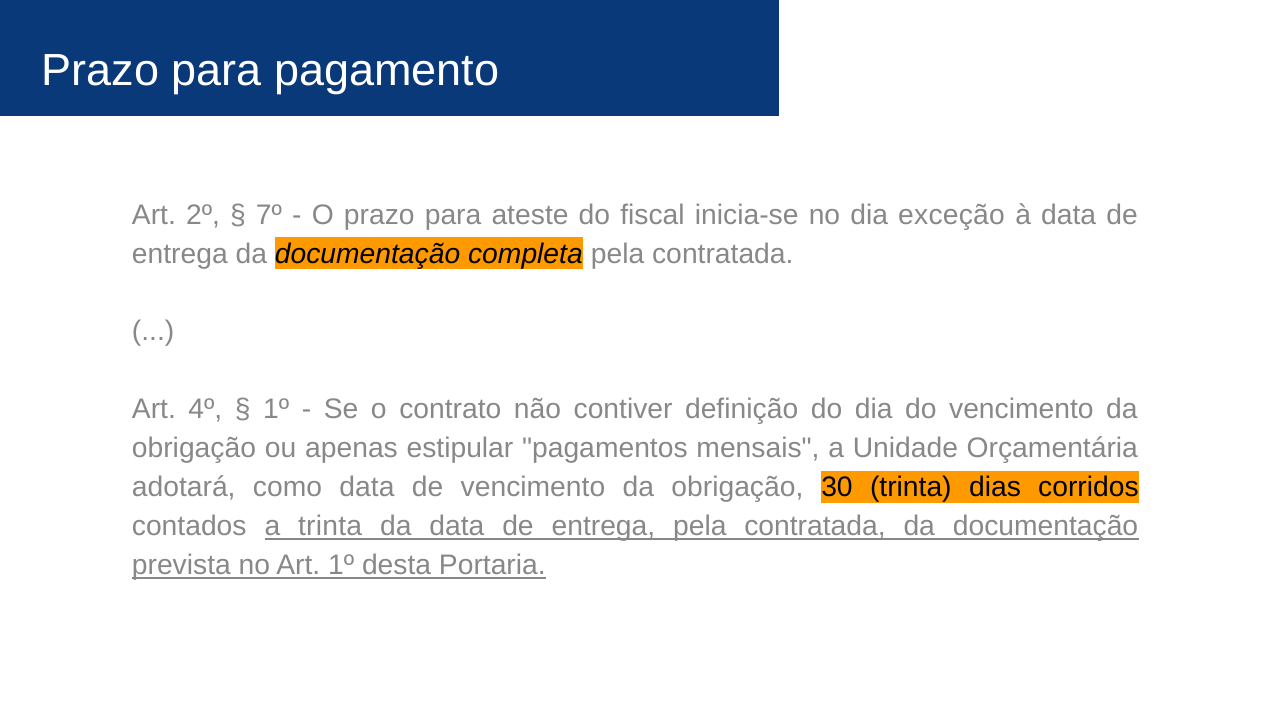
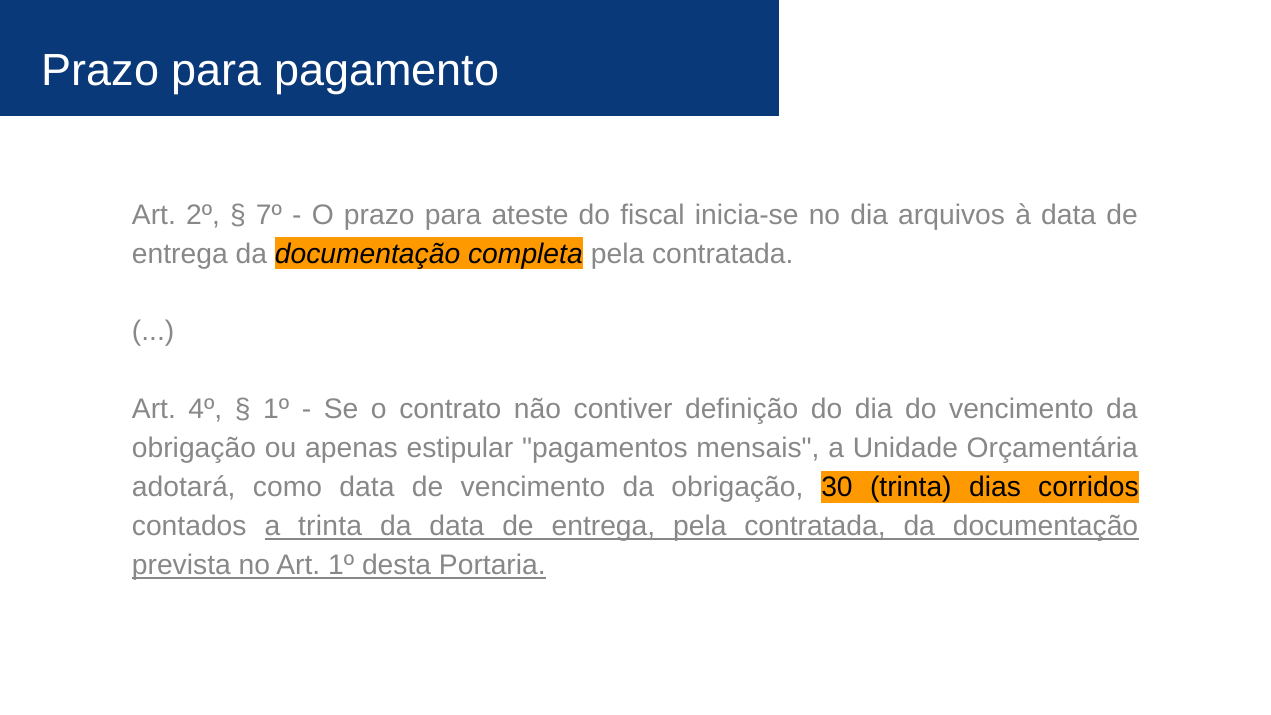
exceção: exceção -> arquivos (952, 215)
